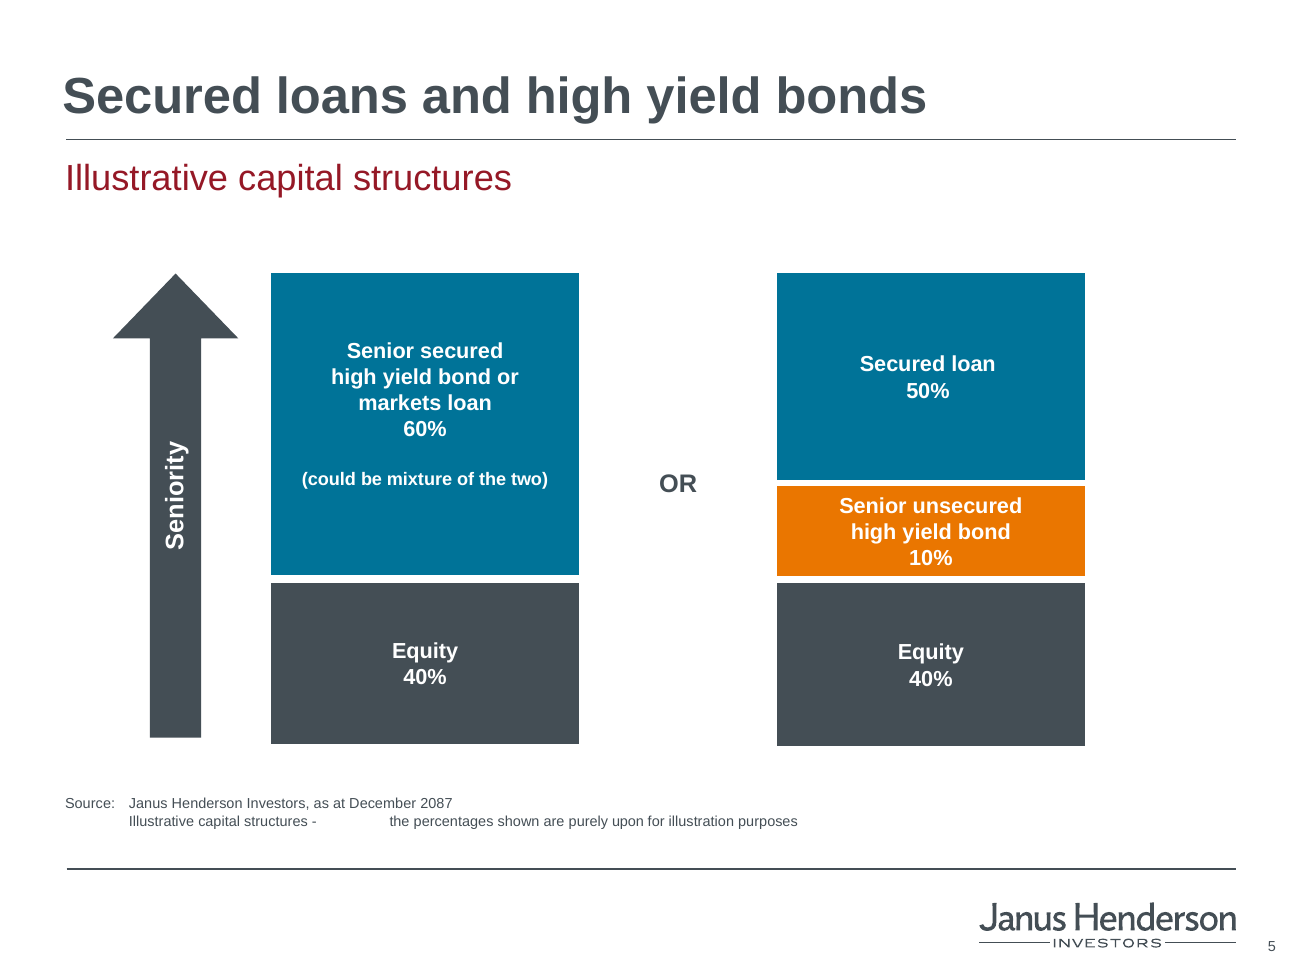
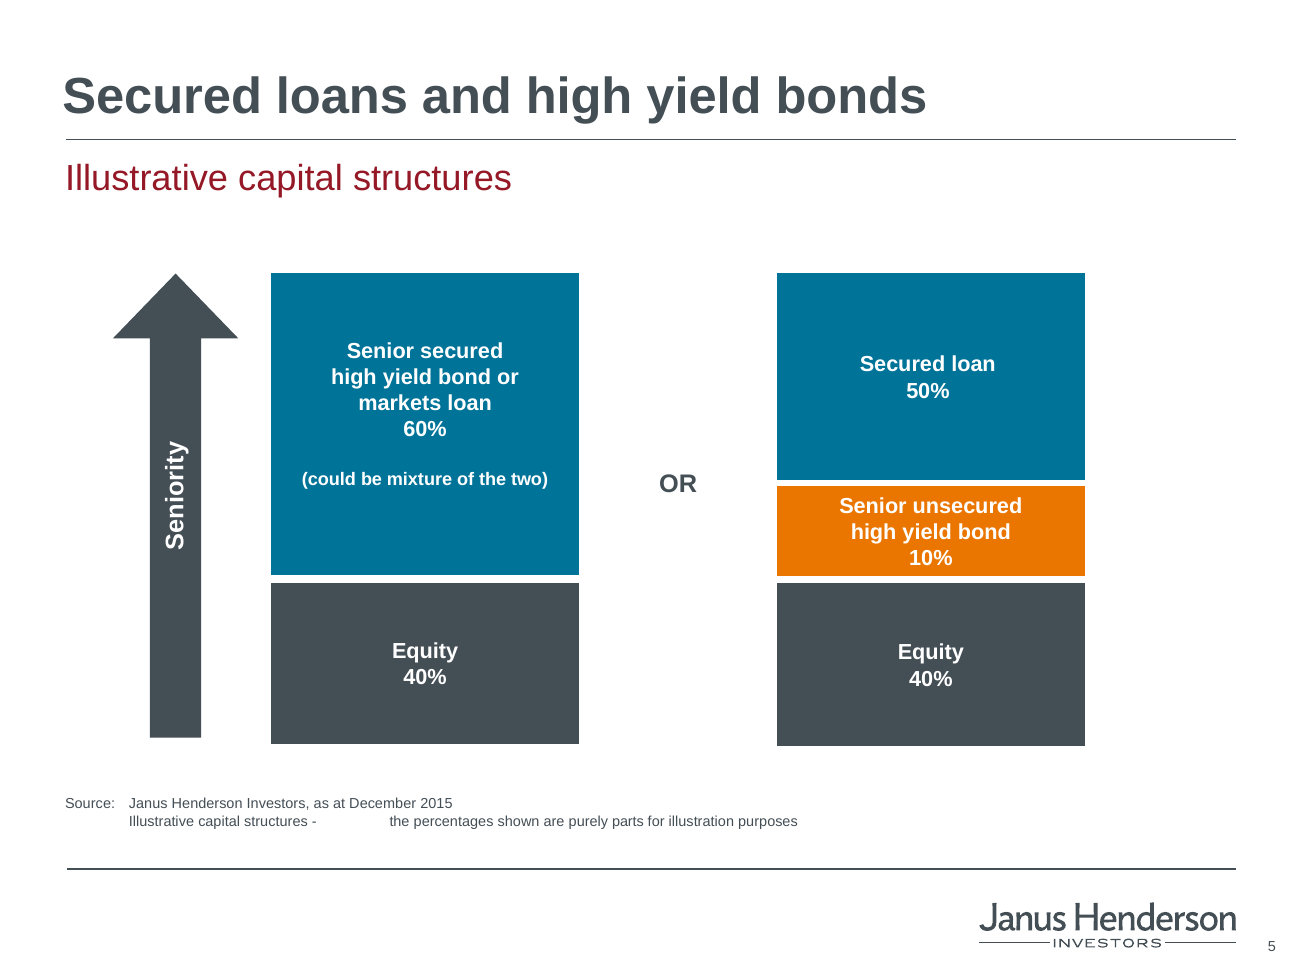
2087: 2087 -> 2015 (436, 804)
upon: upon -> parts (628, 821)
